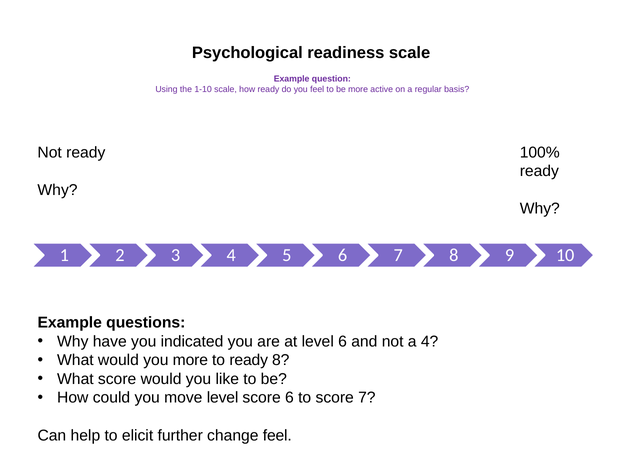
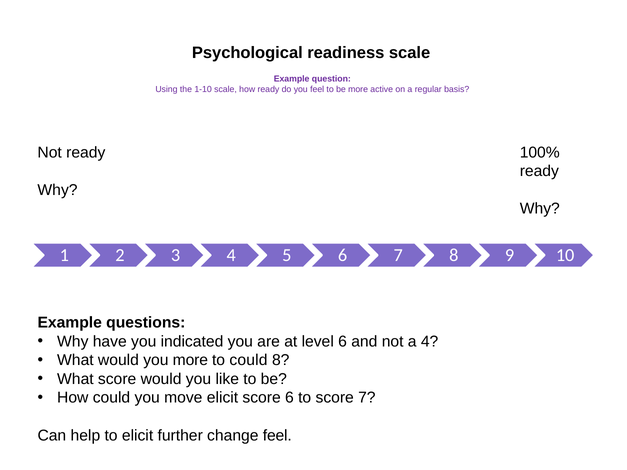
to ready: ready -> could (249, 360)
move level: level -> elicit (222, 398)
